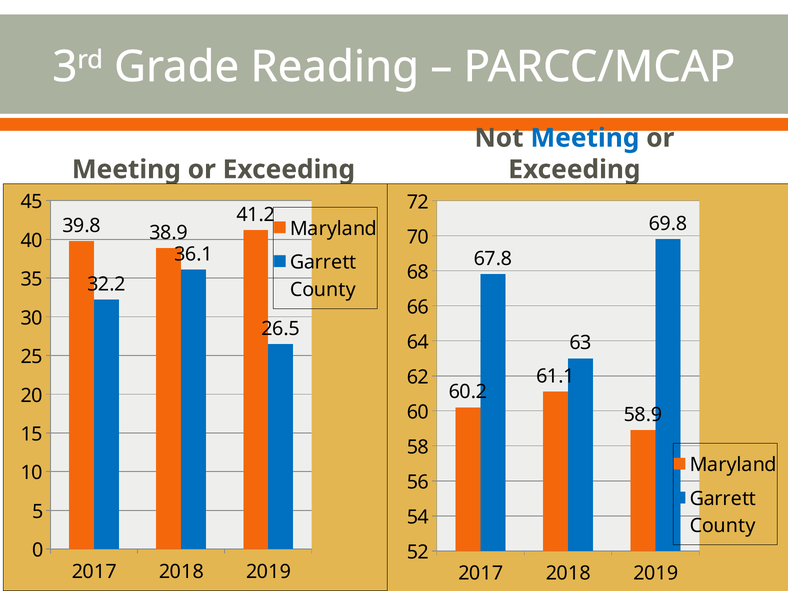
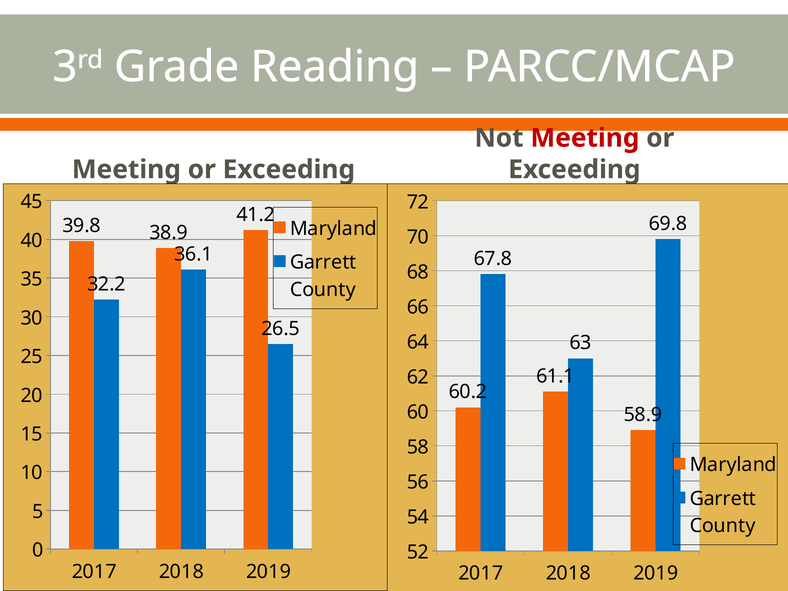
Meeting colour: blue -> red (585, 138)
